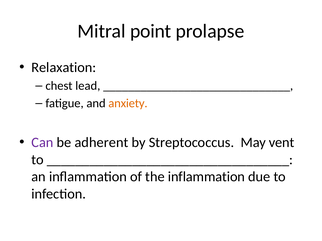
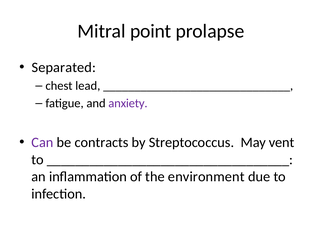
Relaxation: Relaxation -> Separated (64, 68)
anxiety colour: orange -> purple (128, 104)
adherent: adherent -> contracts (101, 143)
the inflammation: inflammation -> environment (206, 177)
